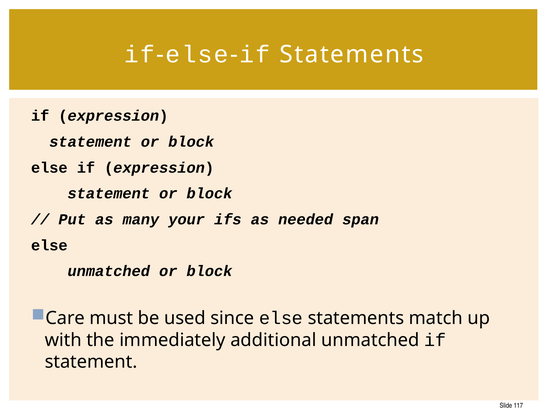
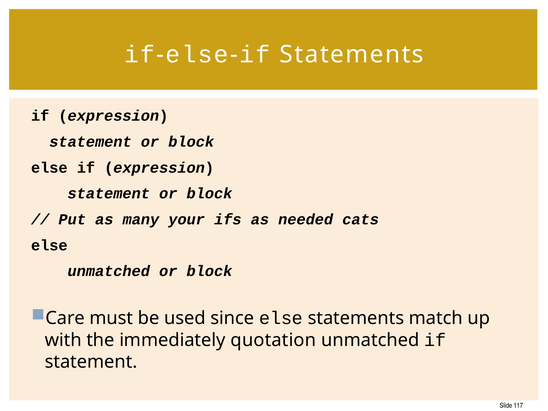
span: span -> cats (361, 220)
additional: additional -> quotation (273, 340)
